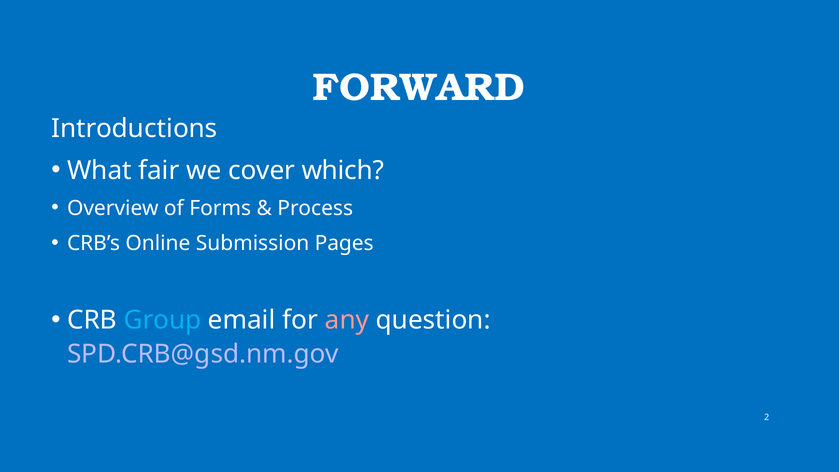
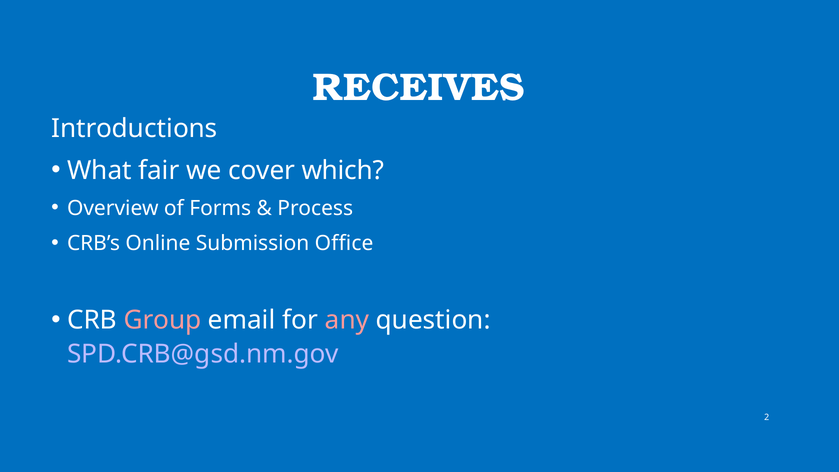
FORWARD: FORWARD -> RECEIVES (419, 87)
Pages: Pages -> Office (344, 243)
Group colour: light blue -> pink (163, 320)
